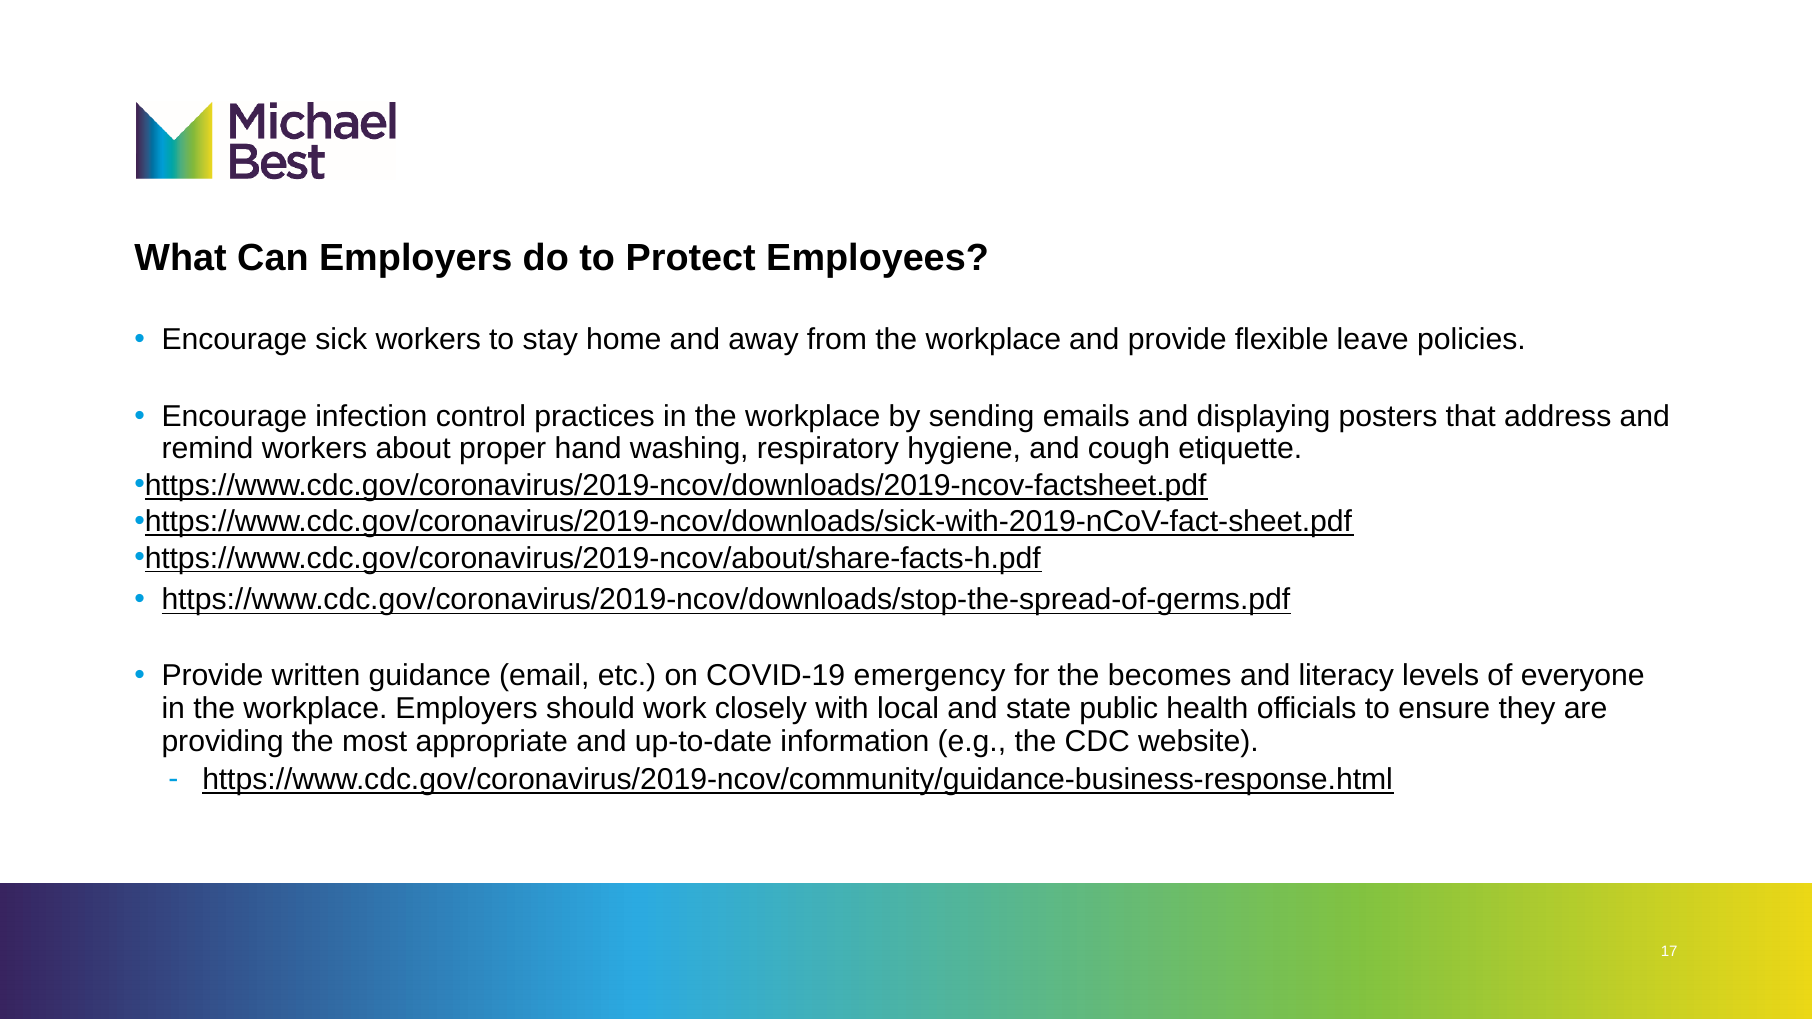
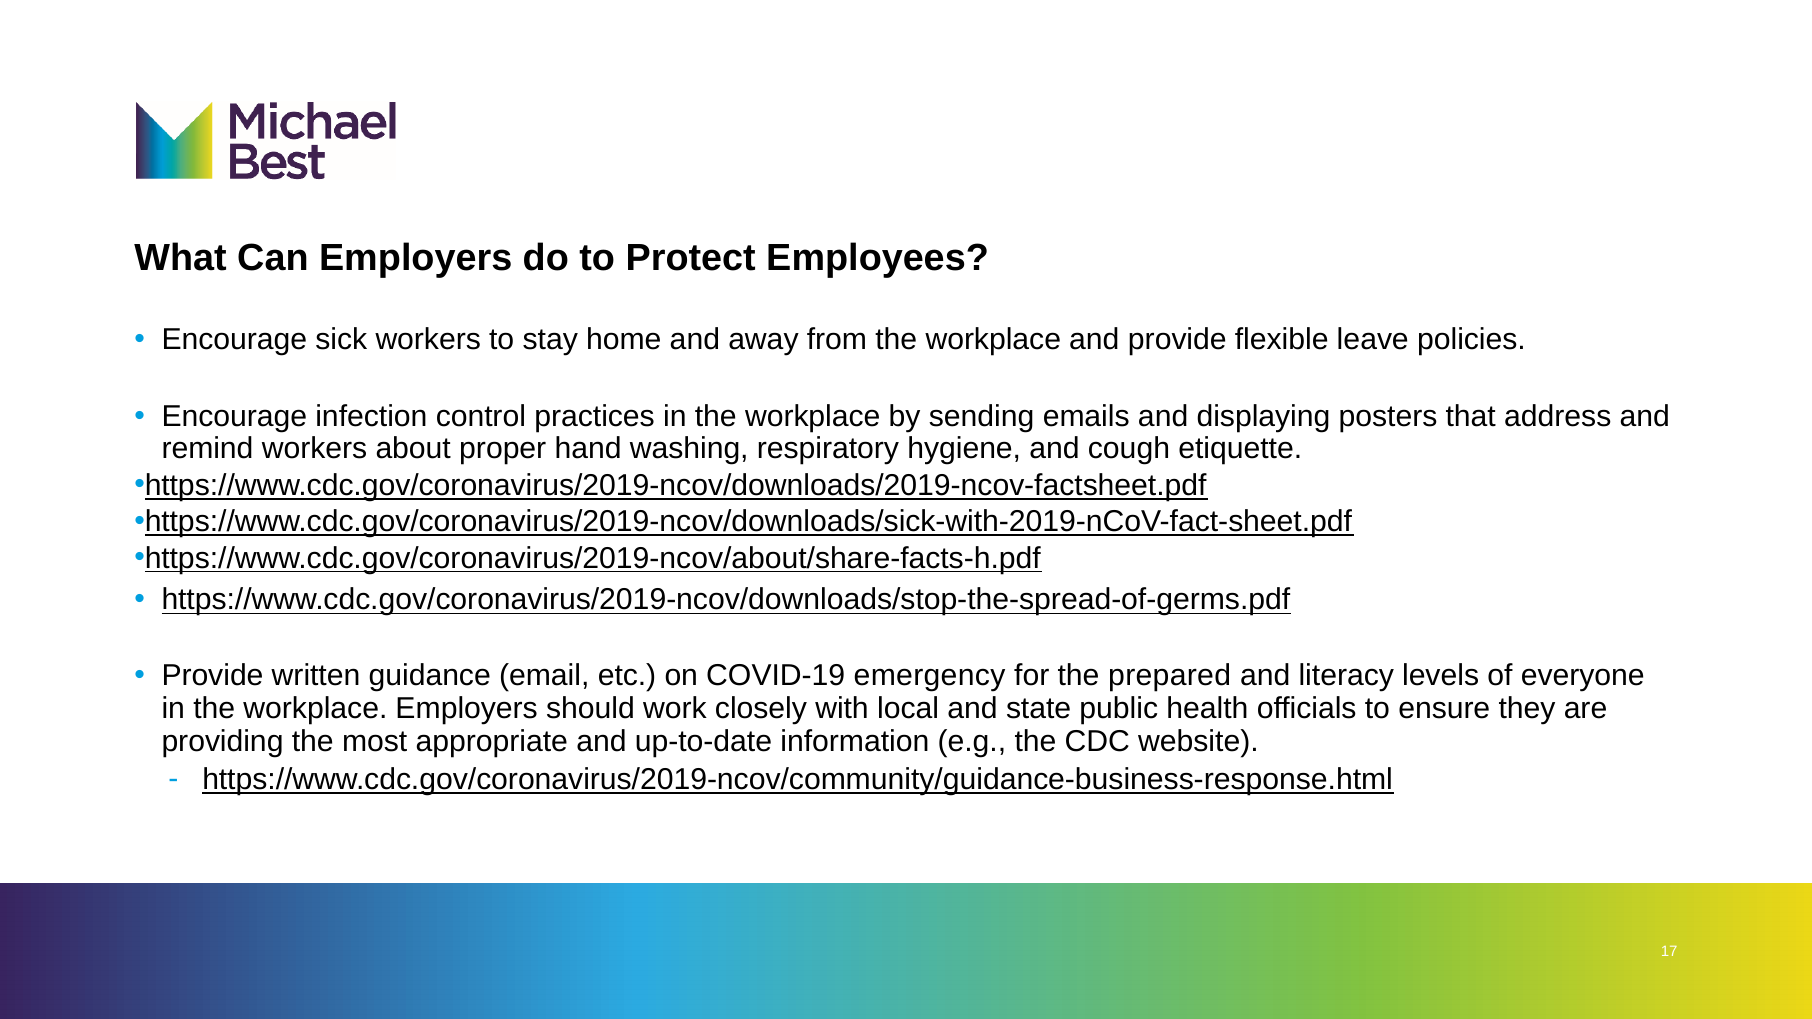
becomes: becomes -> prepared (1170, 676)
